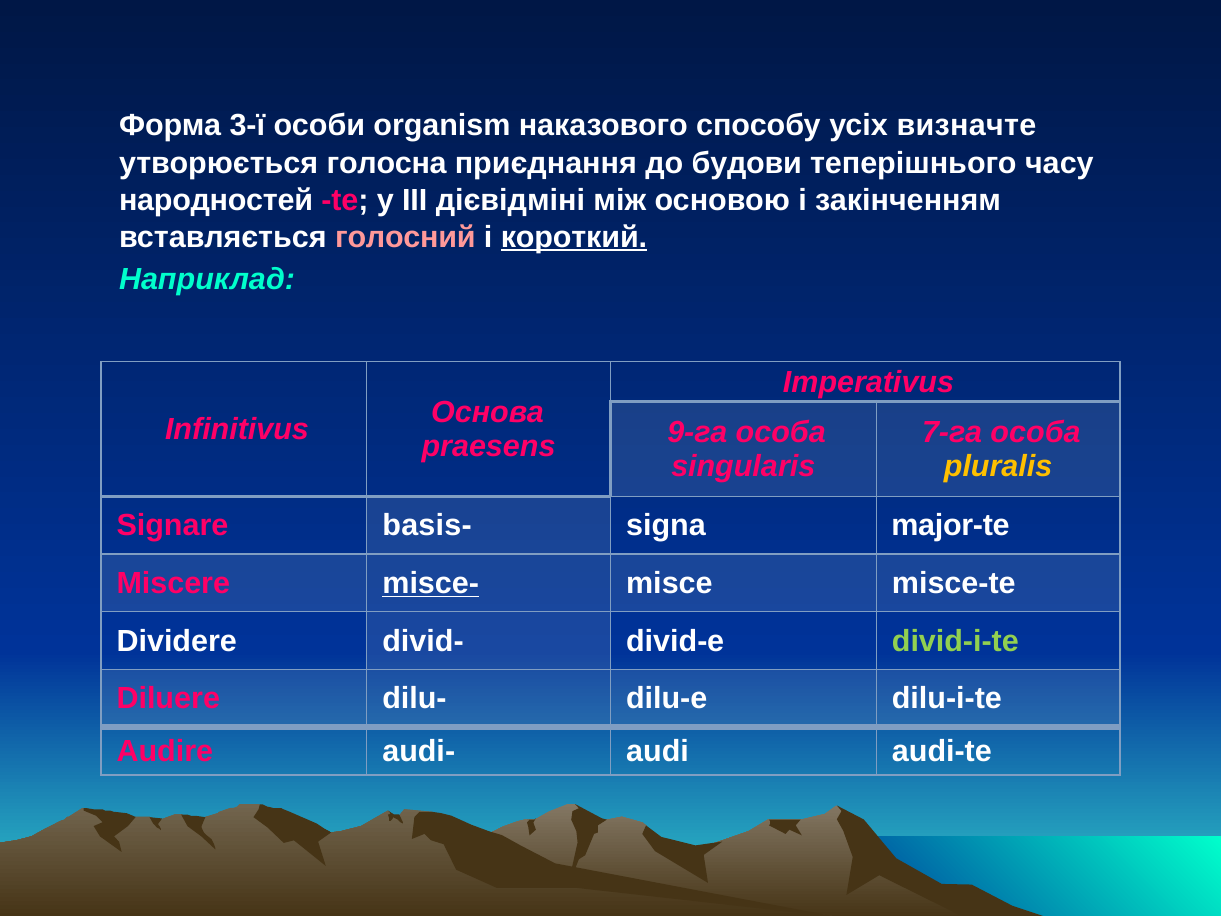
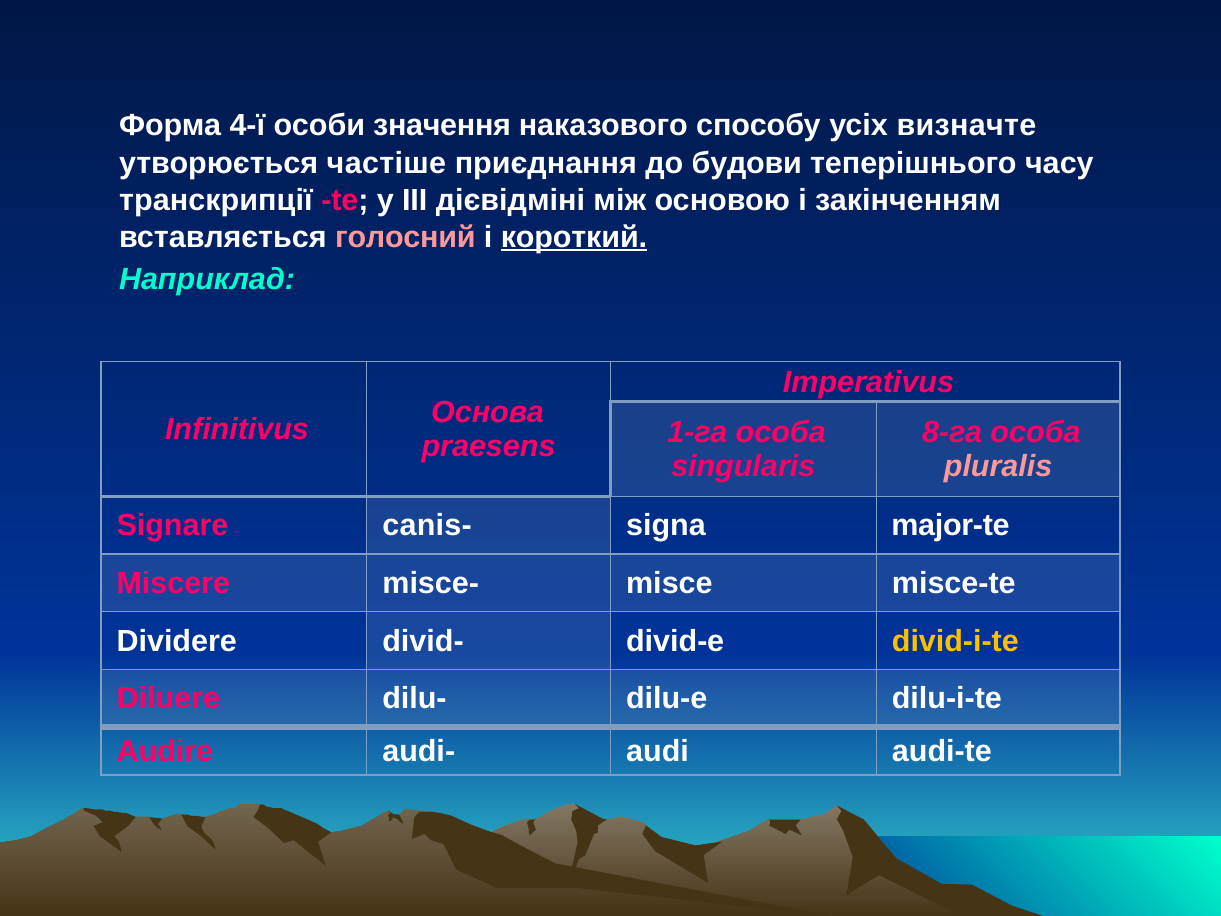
3-ї: 3-ї -> 4-ї (247, 126)
organism: organism -> значення (442, 126)
голосна: голосна -> частіше (386, 164)
народностей: народностей -> транскрипції (216, 200)
9-га: 9-га -> 1-га (697, 432)
7-га: 7-га -> 8-га (952, 432)
pluralis colour: yellow -> pink (998, 466)
basis-: basis- -> canis- (427, 526)
misce- underline: present -> none (431, 583)
divid-i-te colour: light green -> yellow (955, 641)
